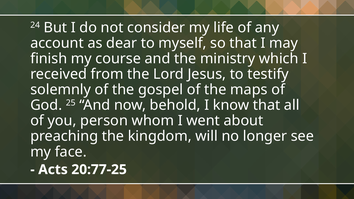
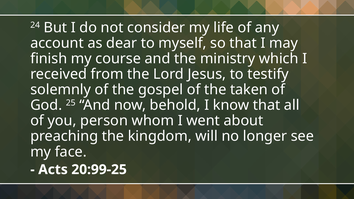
maps: maps -> taken (249, 90)
20:77-25: 20:77-25 -> 20:99-25 (99, 170)
